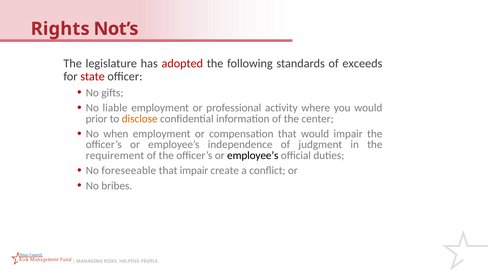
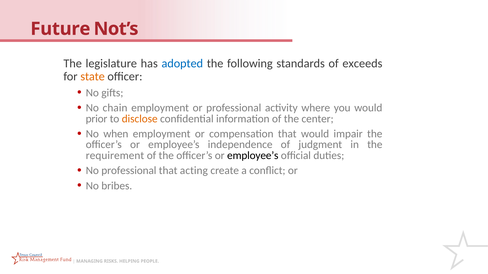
Rights: Rights -> Future (60, 29)
adopted colour: red -> blue (182, 64)
state colour: red -> orange (93, 77)
liable: liable -> chain (115, 108)
No foreseeable: foreseeable -> professional (129, 171)
that impair: impair -> acting (194, 171)
